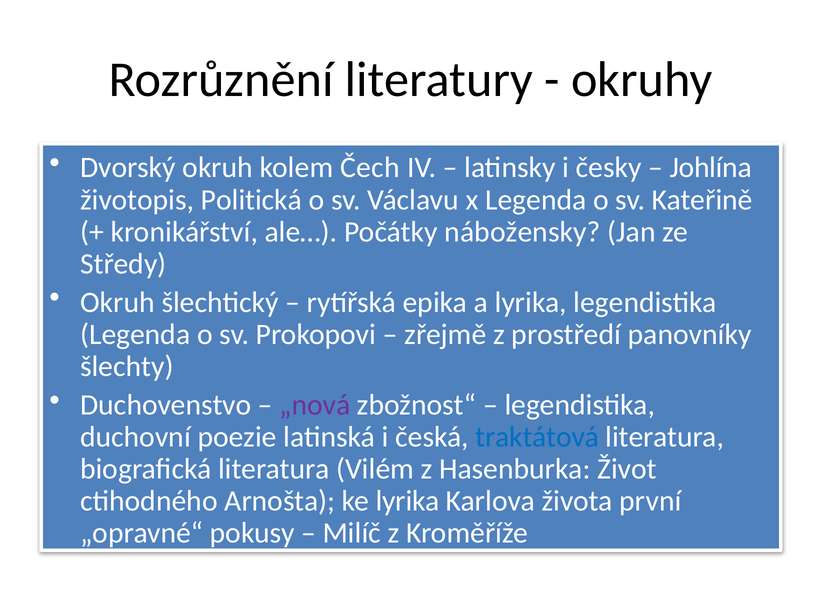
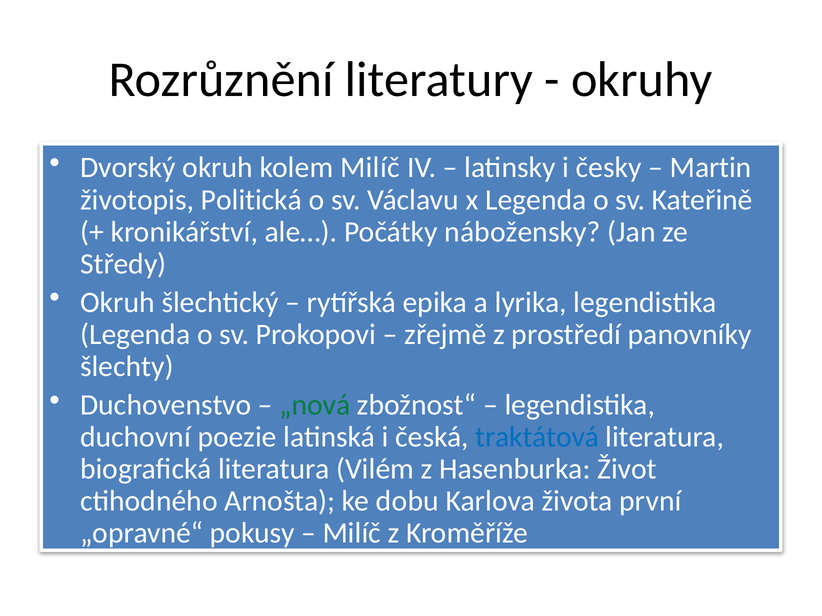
kolem Čech: Čech -> Milíč (370, 168)
Johlína: Johlína -> Martin (711, 168)
„nová colour: purple -> green (315, 405)
ke lyrika: lyrika -> dobu (407, 501)
